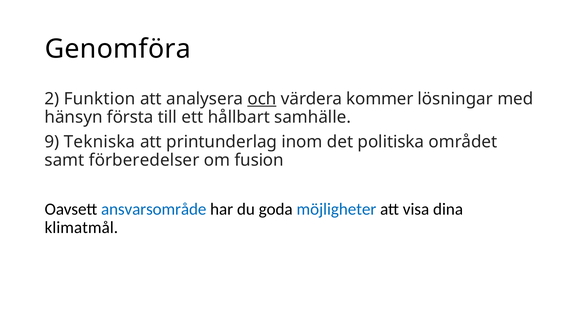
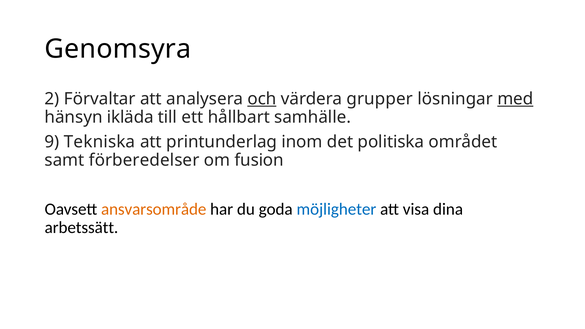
Genomföra: Genomföra -> Genomsyra (118, 49)
Funktion: Funktion -> Förvaltar (100, 99)
kommer: kommer -> grupper (380, 99)
med underline: none -> present (515, 99)
första: första -> ikläda (130, 117)
ansvarsområde colour: blue -> orange (154, 209)
klimatmål: klimatmål -> arbetssätt (81, 228)
